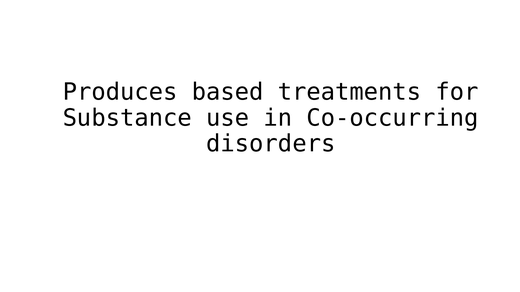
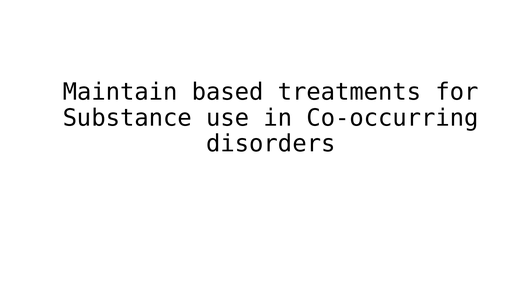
Produces: Produces -> Maintain (120, 92)
